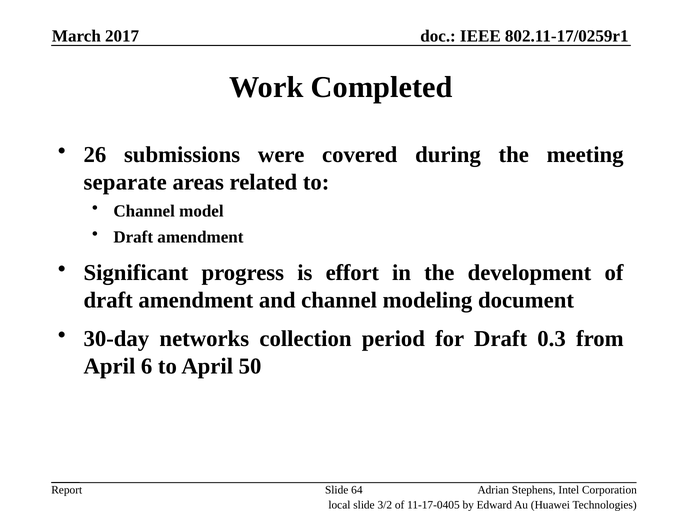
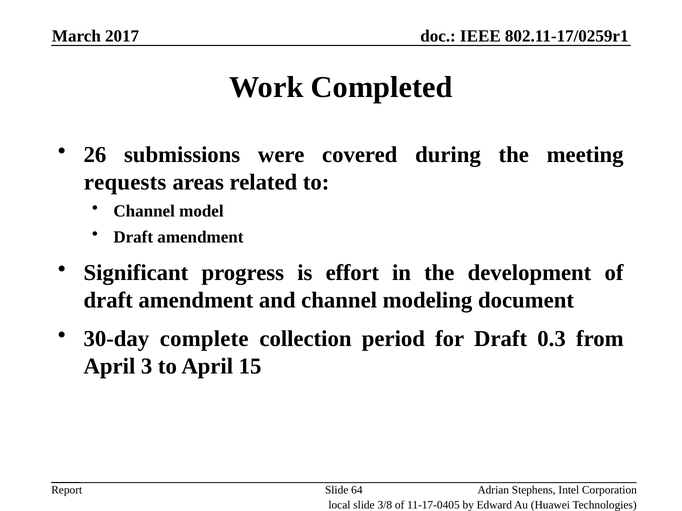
separate: separate -> requests (125, 182)
networks: networks -> complete (204, 339)
6: 6 -> 3 (147, 366)
50: 50 -> 15 (250, 366)
3/2: 3/2 -> 3/8 (385, 505)
